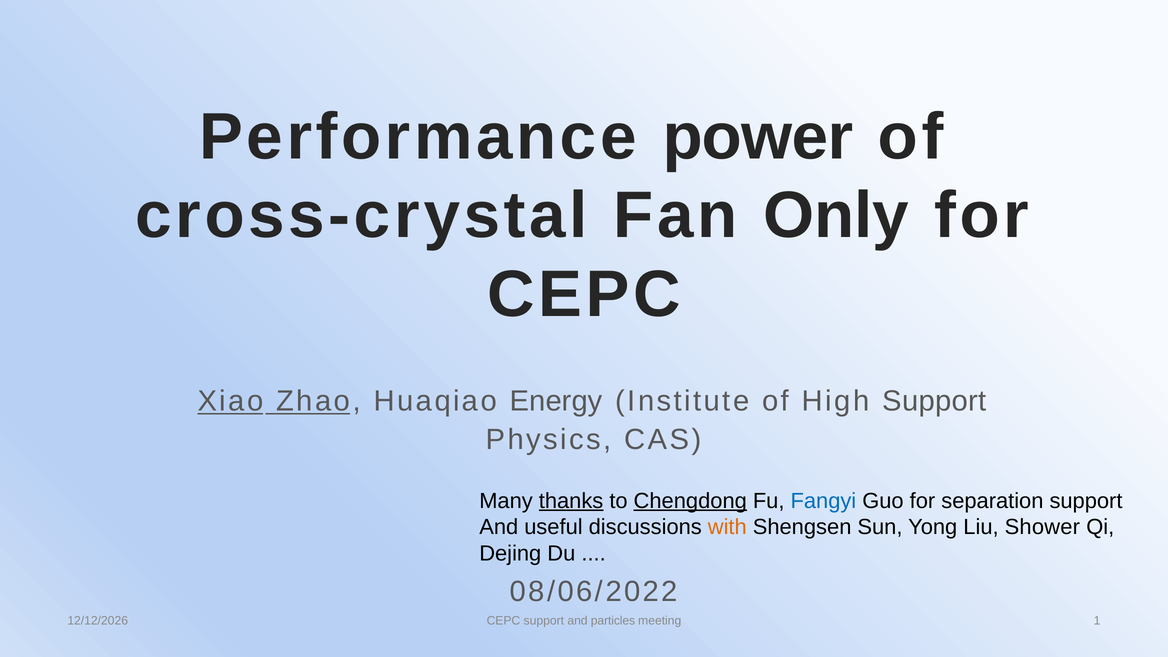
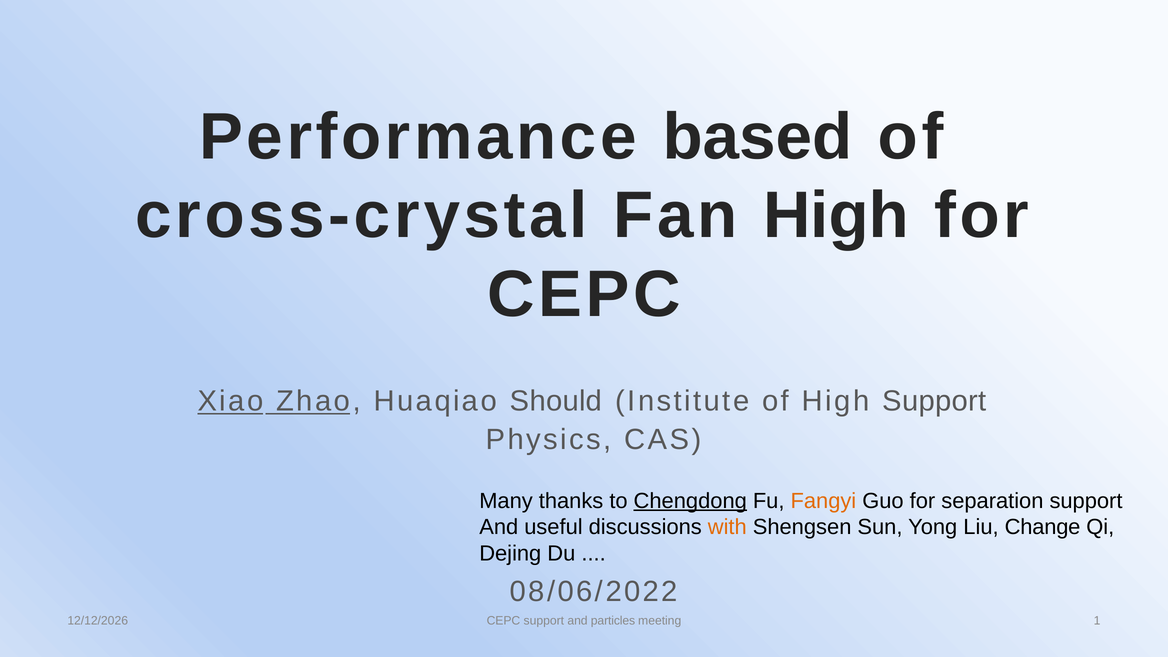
power: power -> based (758, 137)
Fan Only: Only -> High (836, 216)
Energy: Energy -> Should (556, 401)
thanks underline: present -> none (571, 501)
Fangyi colour: blue -> orange (823, 501)
Shower: Shower -> Change (1043, 527)
